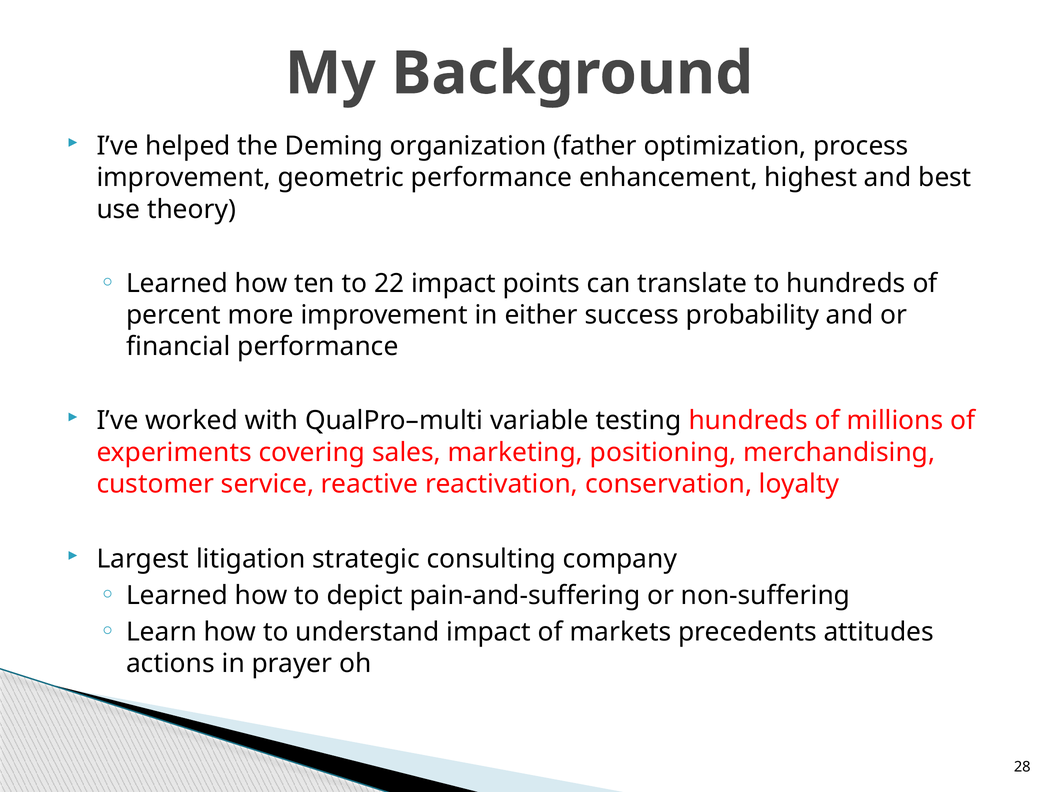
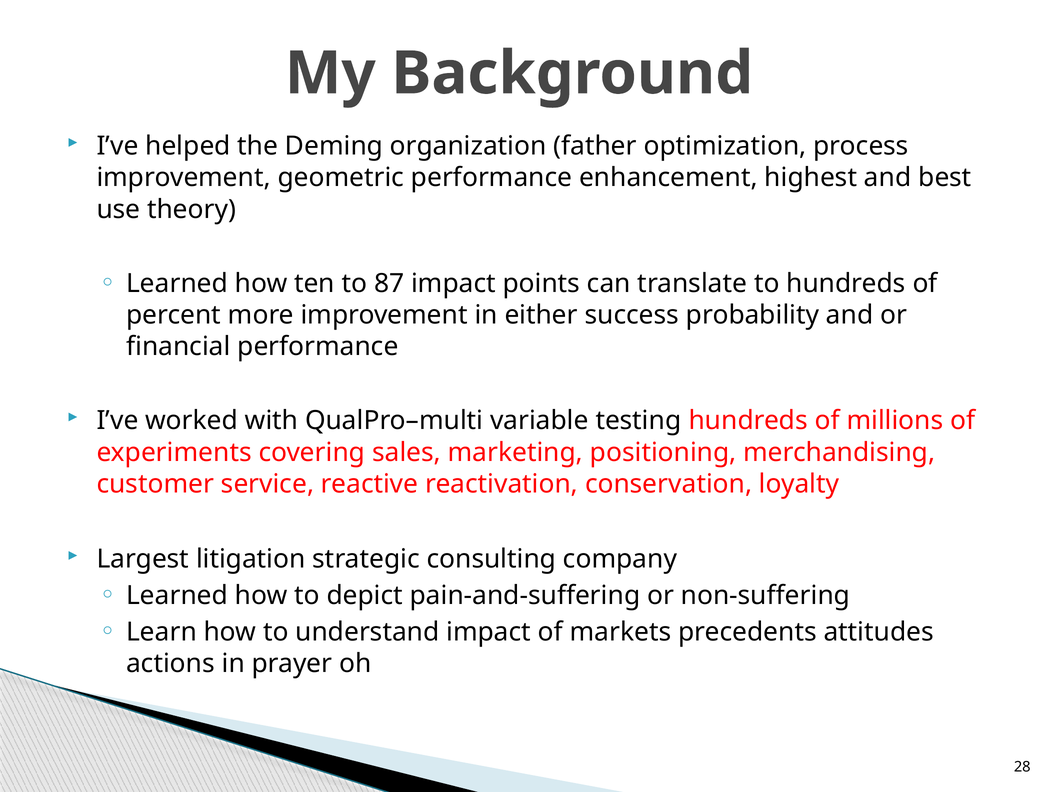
22: 22 -> 87 (389, 283)
